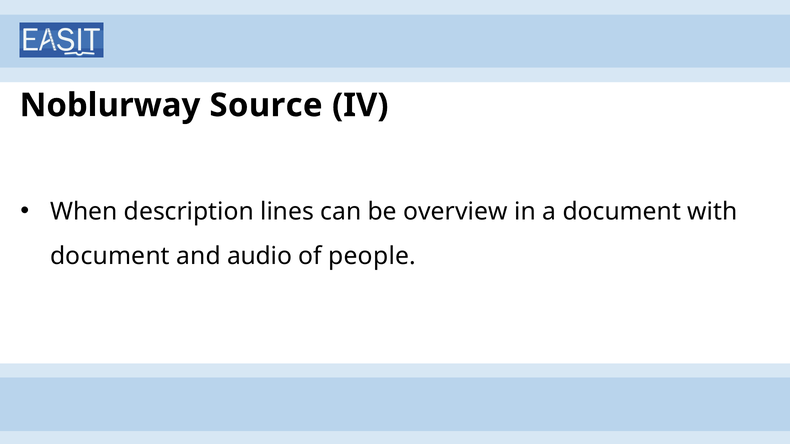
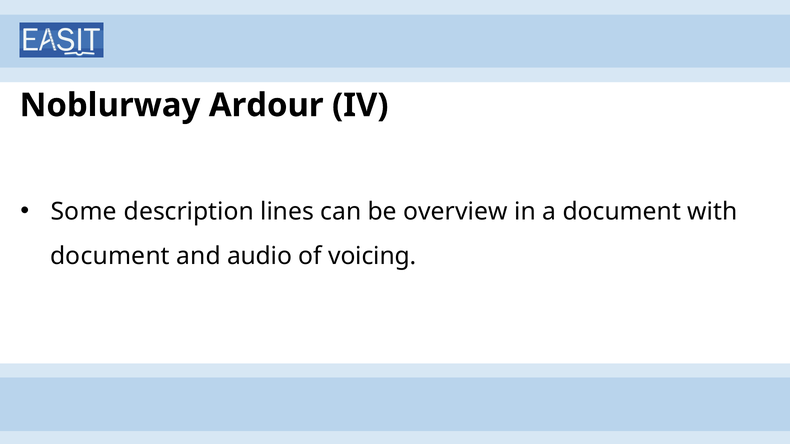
Source: Source -> Ardour (266, 105)
When: When -> Some (84, 212)
people: people -> voicing (372, 256)
